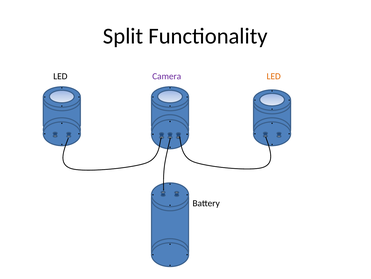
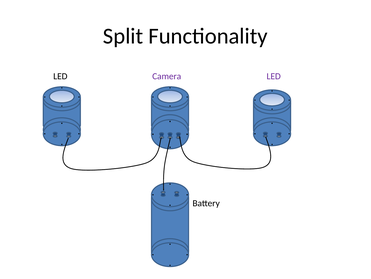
LED colour: orange -> purple (274, 76)
